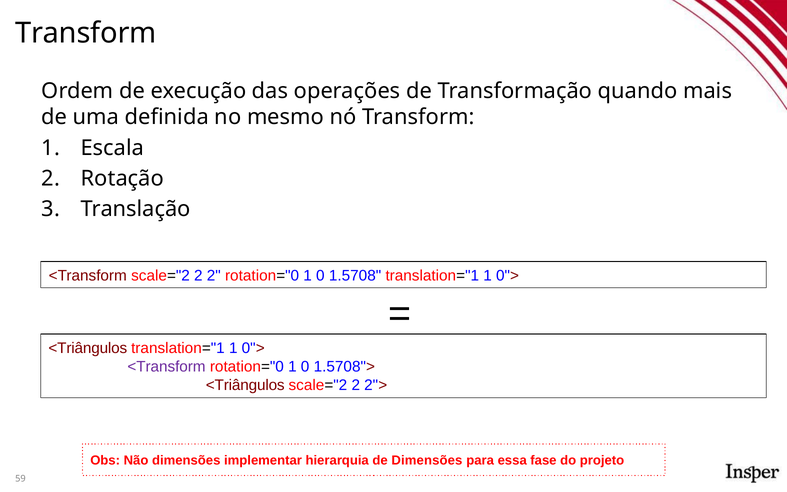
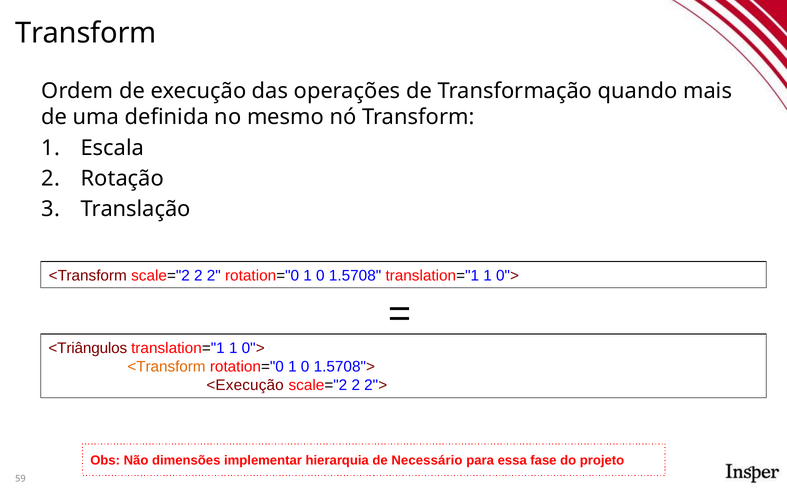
<Transform colour: purple -> orange (166, 367)
<Triângulos: <Triângulos -> <Execução (245, 385)
de Dimensões: Dimensões -> Necessário (427, 461)
